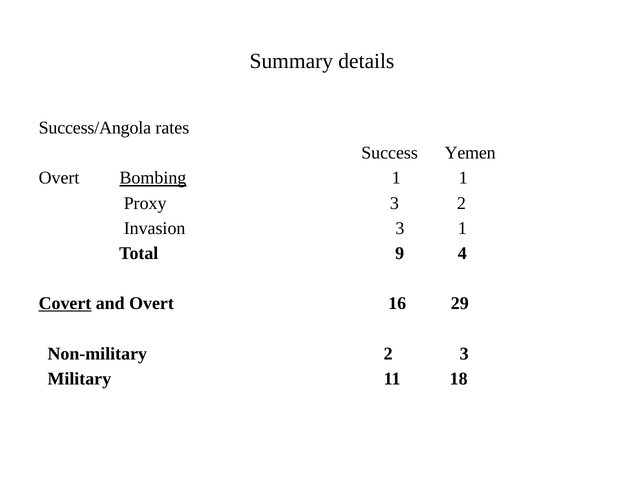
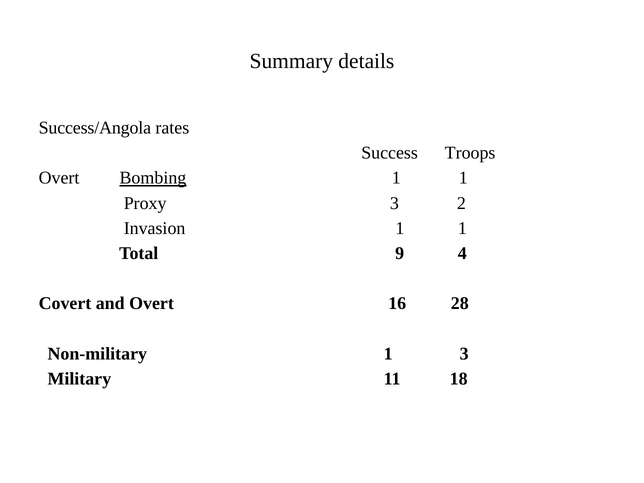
Yemen: Yemen -> Troops (470, 153)
Invasion 3: 3 -> 1 (400, 228)
Covert underline: present -> none (65, 303)
29: 29 -> 28 (460, 303)
Non-military 2: 2 -> 1 (388, 354)
